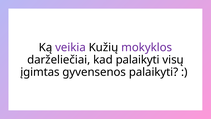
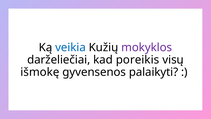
veikia colour: purple -> blue (71, 47)
kad palaikyti: palaikyti -> poreikis (138, 60)
įgimtas: įgimtas -> išmokę (40, 72)
